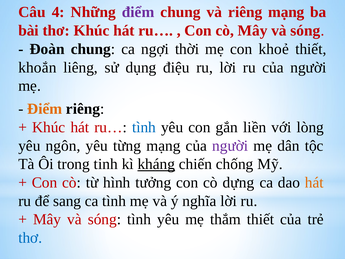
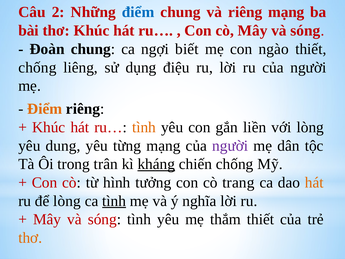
4: 4 -> 2 (58, 12)
điểm colour: purple -> blue (138, 12)
thời: thời -> biết (187, 49)
khoẻ: khoẻ -> ngào (274, 49)
khoắn: khoắn -> chống (37, 67)
tình colour: blue -> orange (144, 127)
ngôn: ngôn -> dung (63, 146)
tinh: tinh -> trân (106, 164)
dựng: dựng -> trang (238, 182)
để sang: sang -> lòng (67, 201)
tình underline: none -> present (114, 201)
thơ colour: blue -> orange (30, 238)
